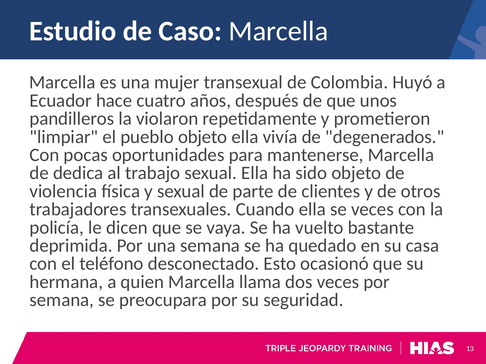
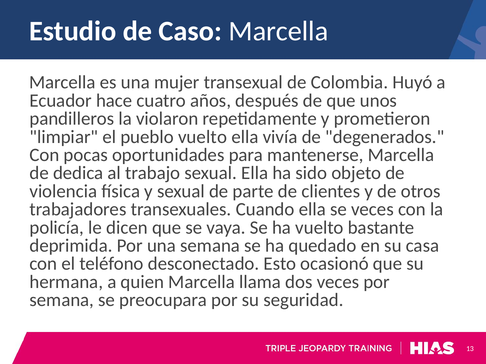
pueblo objeto: objeto -> vuelto (202, 137)
